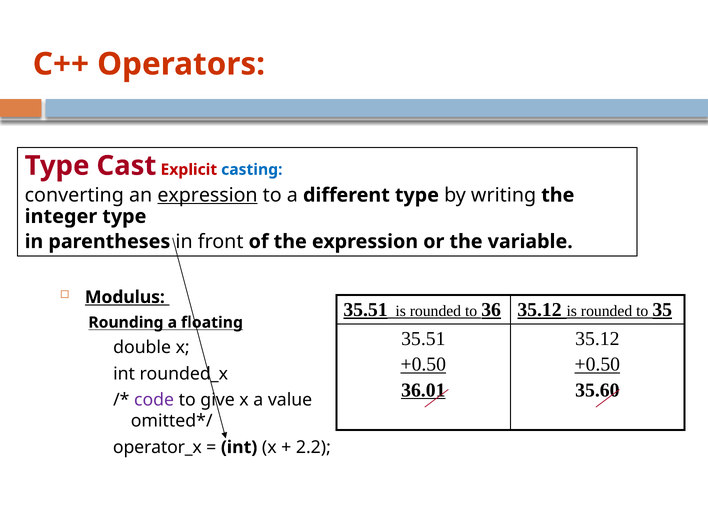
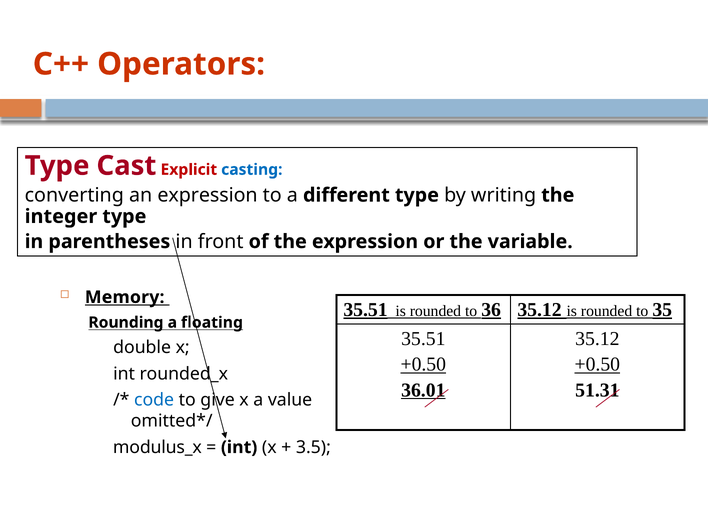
expression underline: present -> none (208, 195)
Modulus: Modulus -> Memory (125, 297)
35.60: 35.60 -> 51.31 (597, 390)
code colour: purple -> blue (154, 400)
operator_x: operator_x -> modulus_x (157, 447)
2.2: 2.2 -> 3.5 (313, 447)
